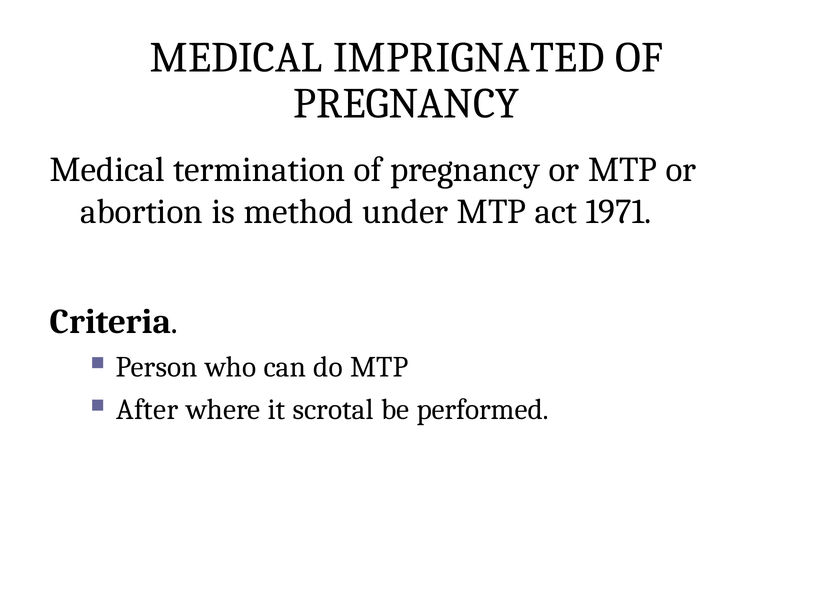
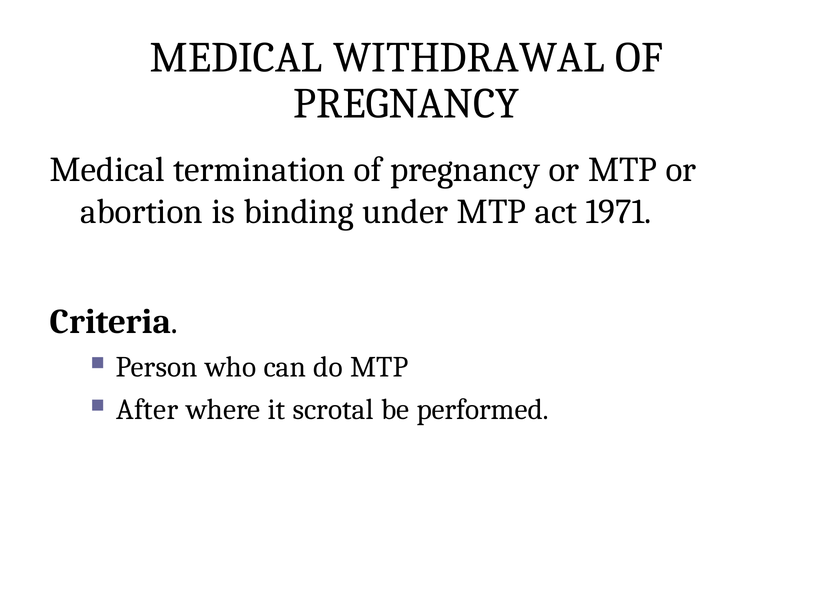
IMPRIGNATED: IMPRIGNATED -> WITHDRAWAL (469, 58)
method: method -> binding (299, 212)
